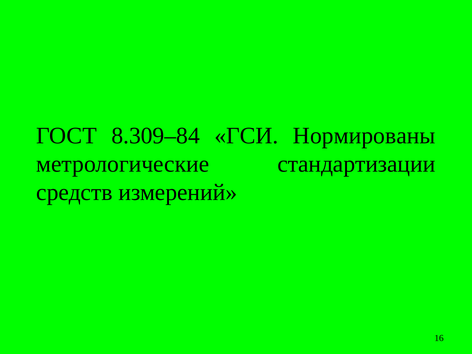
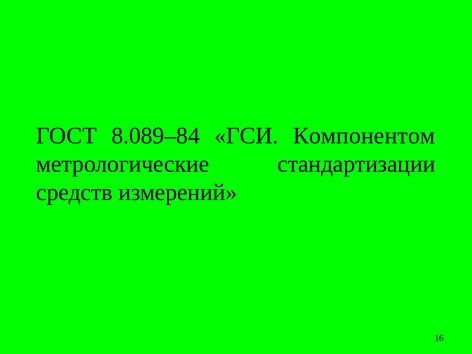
8.309–84: 8.309–84 -> 8.089–84 (156, 136)
Нормированы: Нормированы -> Компонентом (364, 136)
